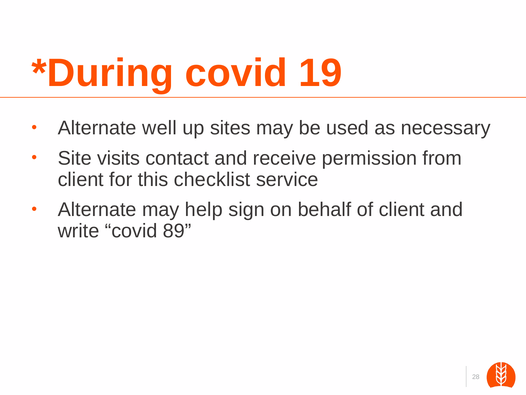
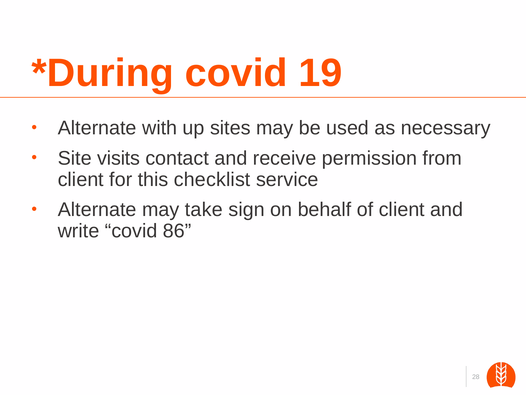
well: well -> with (160, 128)
help: help -> take (204, 209)
89: 89 -> 86 (177, 231)
